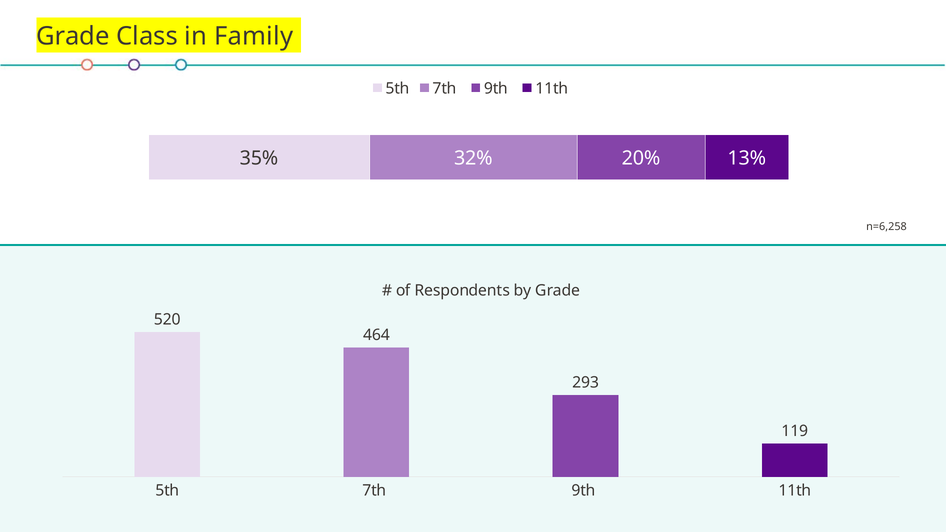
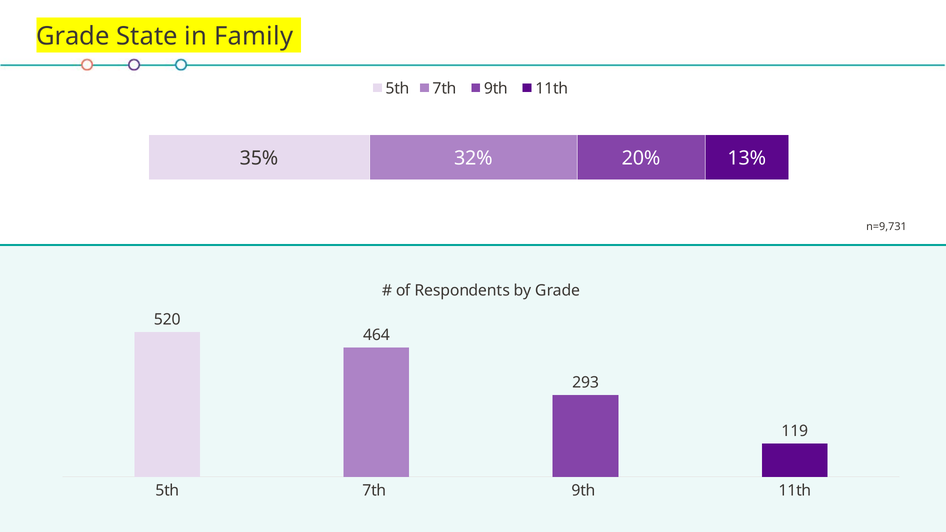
Class: Class -> State (147, 36)
n=6,258: n=6,258 -> n=9,731 (886, 227)
